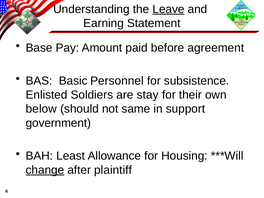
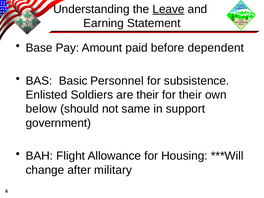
agreement: agreement -> dependent (216, 48)
are stay: stay -> their (148, 95)
Least: Least -> Flight (71, 156)
change underline: present -> none (45, 170)
plaintiff: plaintiff -> military (113, 170)
